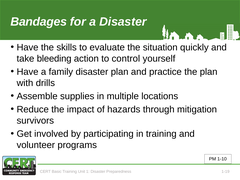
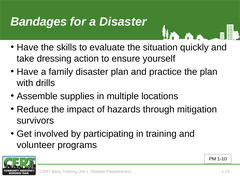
bleeding: bleeding -> dressing (54, 59)
control: control -> ensure (126, 59)
